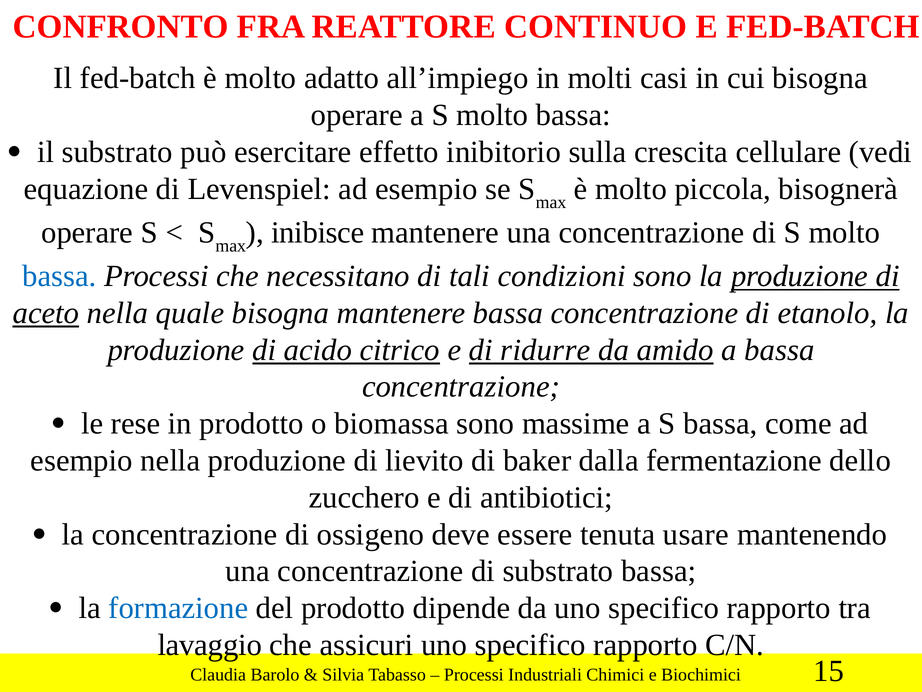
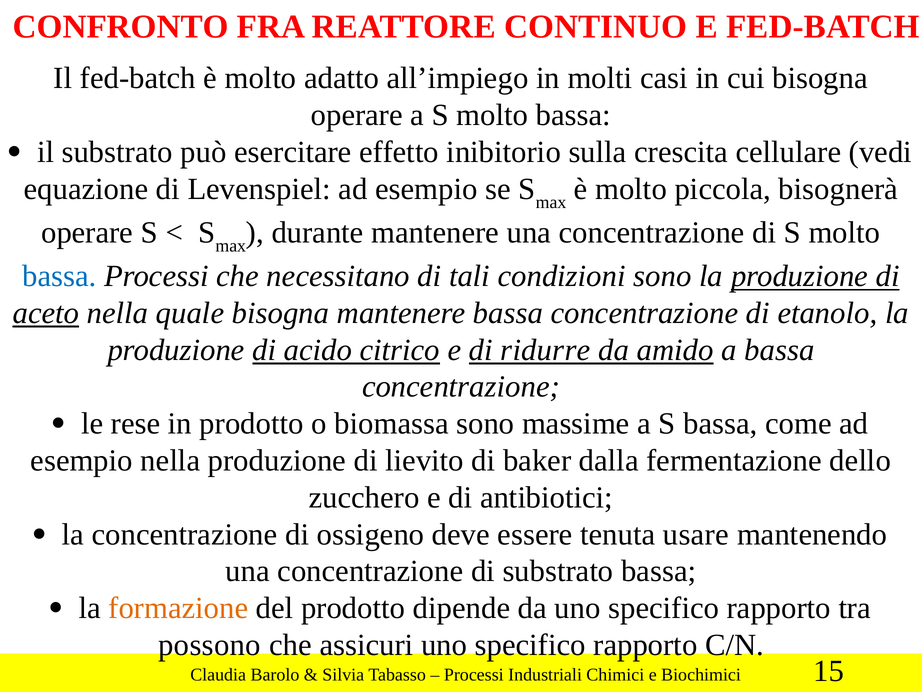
inibisce: inibisce -> durante (318, 232)
formazione colour: blue -> orange (178, 608)
lavaggio: lavaggio -> possono (209, 645)
